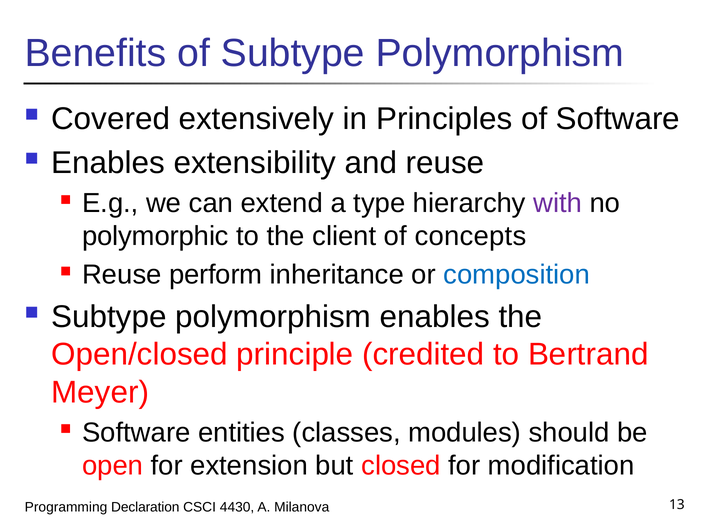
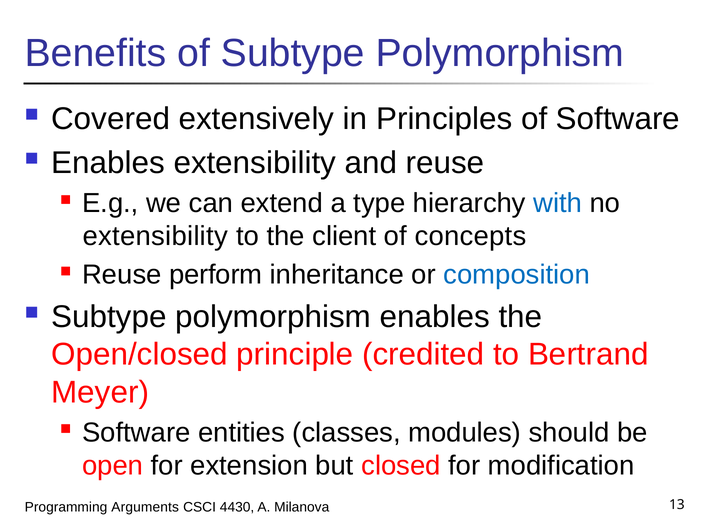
with colour: purple -> blue (558, 203)
polymorphic: polymorphic -> extensibility (155, 236)
Declaration: Declaration -> Arguments (145, 508)
